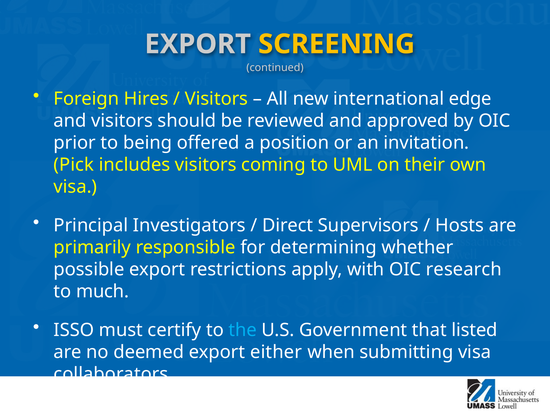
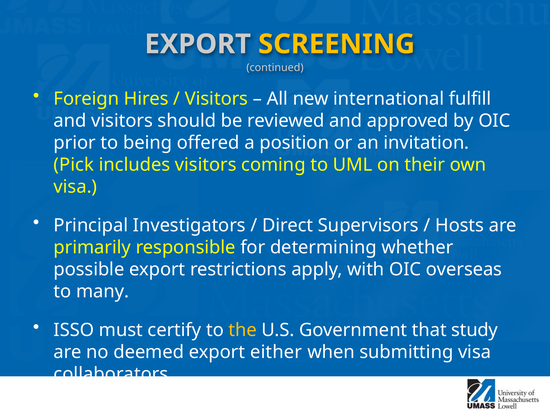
edge: edge -> fulfill (470, 99)
research: research -> overseas (464, 269)
much: much -> many (103, 291)
the colour: light blue -> yellow (243, 330)
listed: listed -> study (475, 330)
